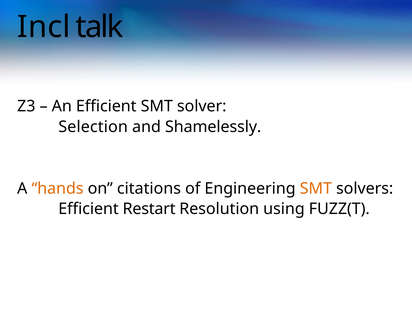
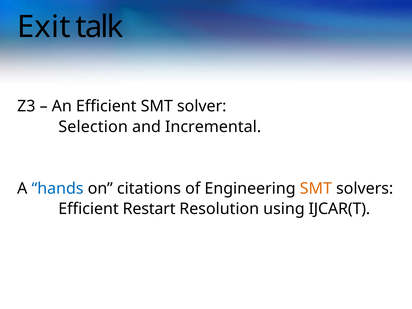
Incl: Incl -> Exit (44, 27)
Shamelessly: Shamelessly -> Incremental (213, 127)
hands colour: orange -> blue (58, 188)
FUZZ(T: FUZZ(T -> IJCAR(T (339, 209)
